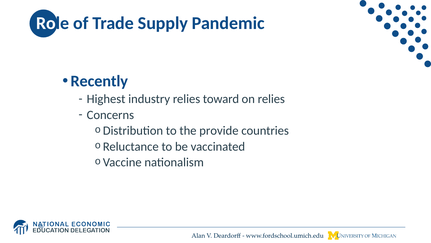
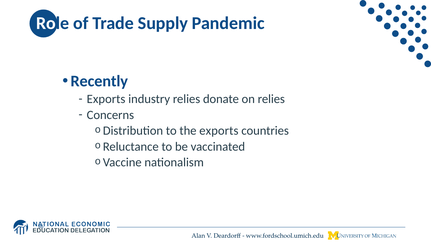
Highest: Highest -> Exports (106, 99)
toward: toward -> donate (221, 99)
the provide: provide -> exports (219, 130)
